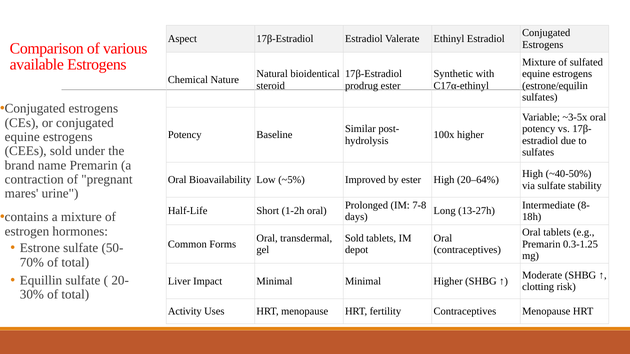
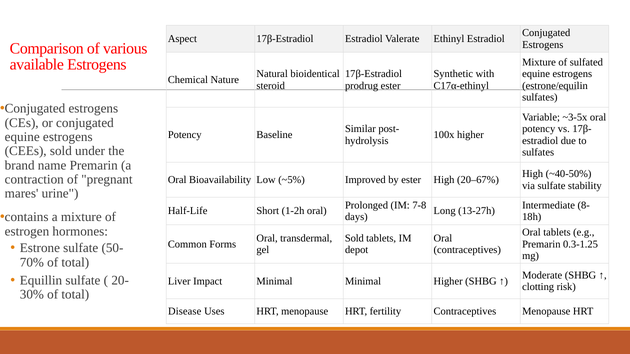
20–64%: 20–64% -> 20–67% (478, 180)
Activity: Activity -> Disease (185, 312)
